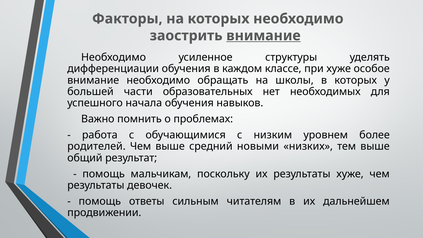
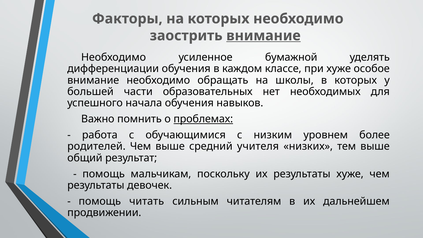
структуры: структуры -> бумажной (291, 57)
проблемах underline: none -> present (203, 119)
новыми: новыми -> учителя (258, 146)
ответы: ответы -> читать (147, 201)
